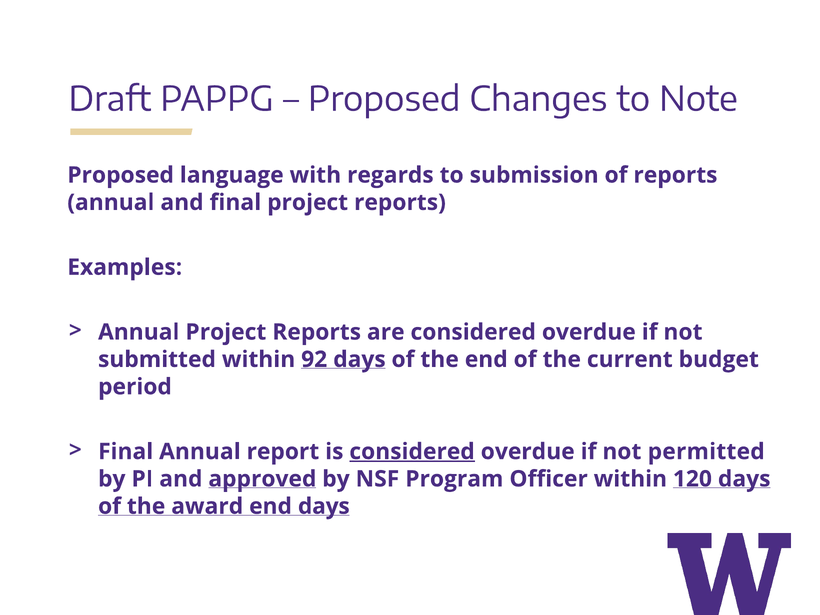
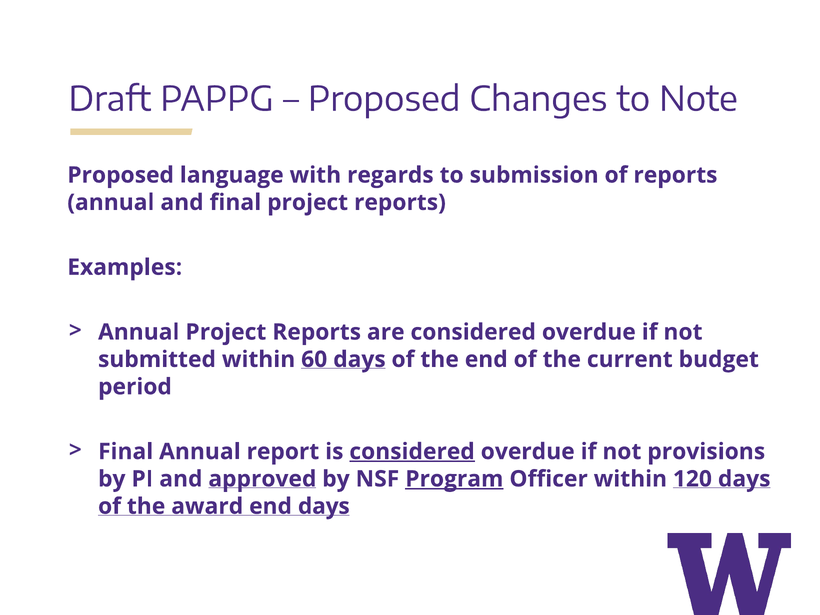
92: 92 -> 60 (314, 359)
permitted: permitted -> provisions (706, 452)
Program underline: none -> present (454, 479)
